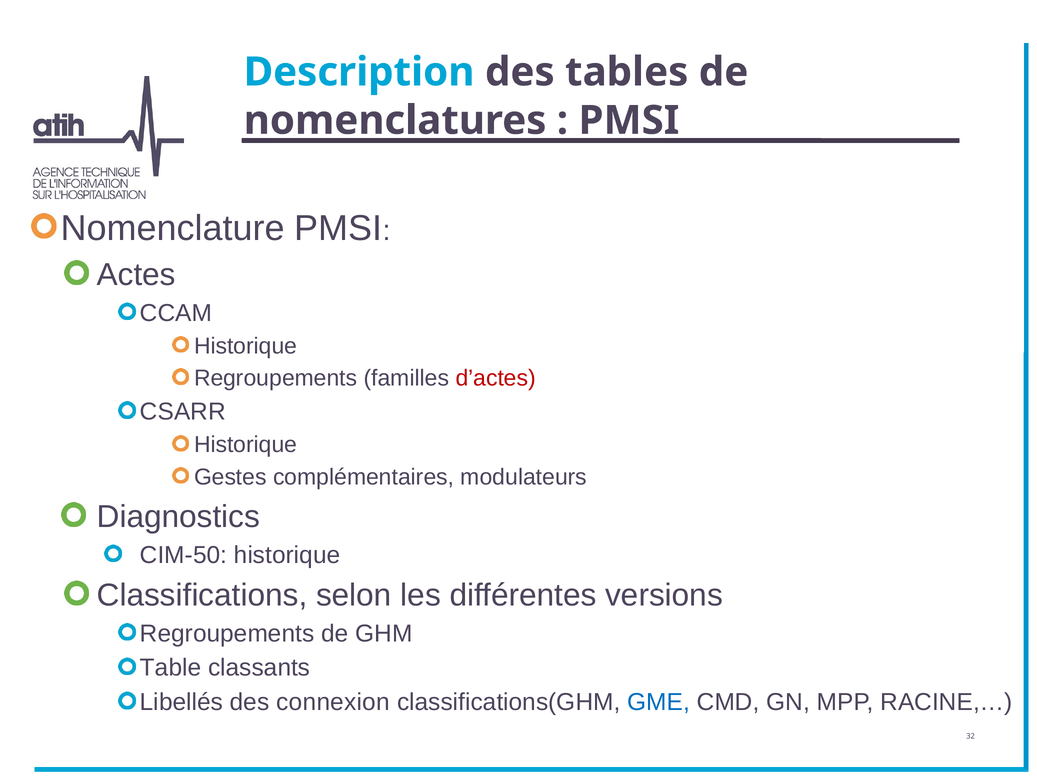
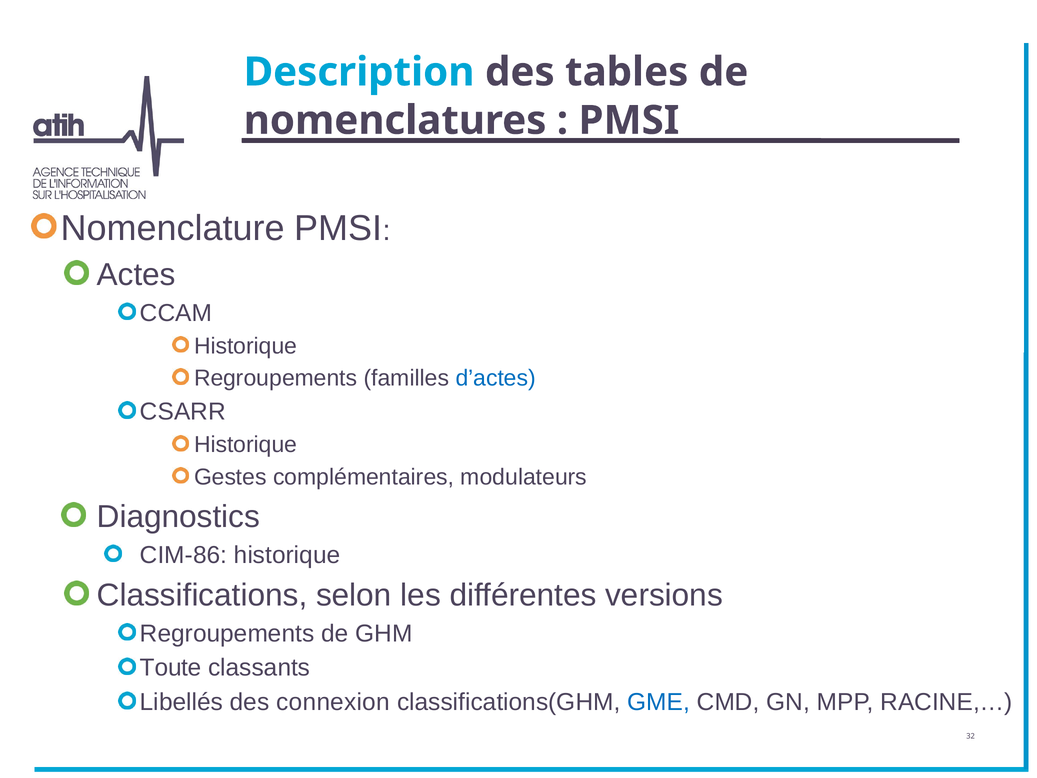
d’actes colour: red -> blue (496, 378)
CIM-50: CIM-50 -> CIM-86 (184, 555)
Table: Table -> Toute (171, 668)
